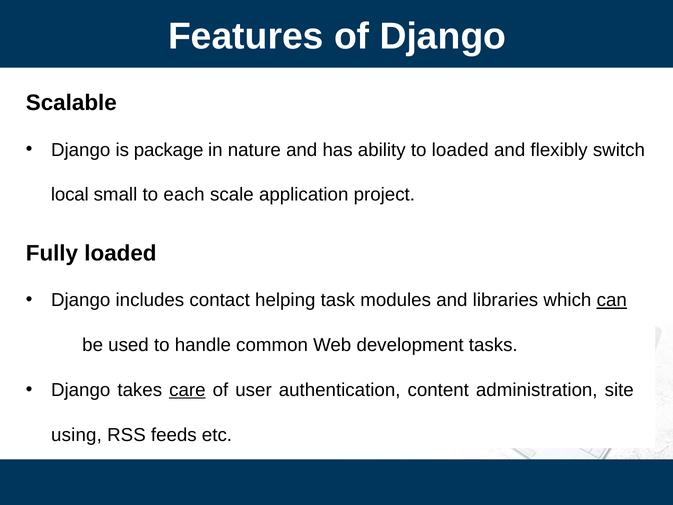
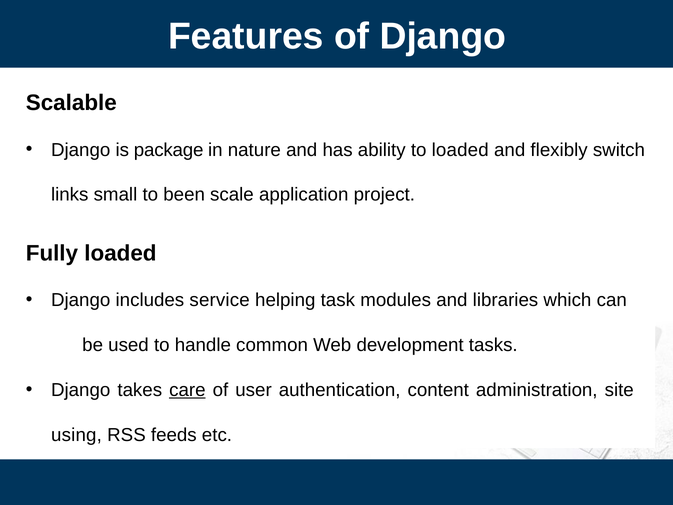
local: local -> links (70, 195)
each: each -> been (184, 195)
contact: contact -> service (220, 300)
can underline: present -> none (612, 300)
